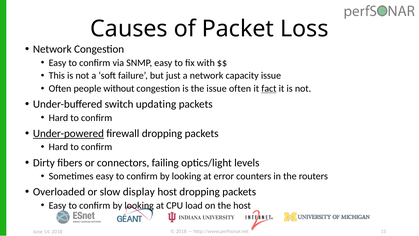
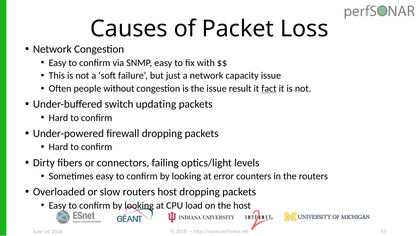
issue often: often -> result (240, 88)
Under-powered underline: present -> none (68, 133)
slow display: display -> routers (139, 192)
